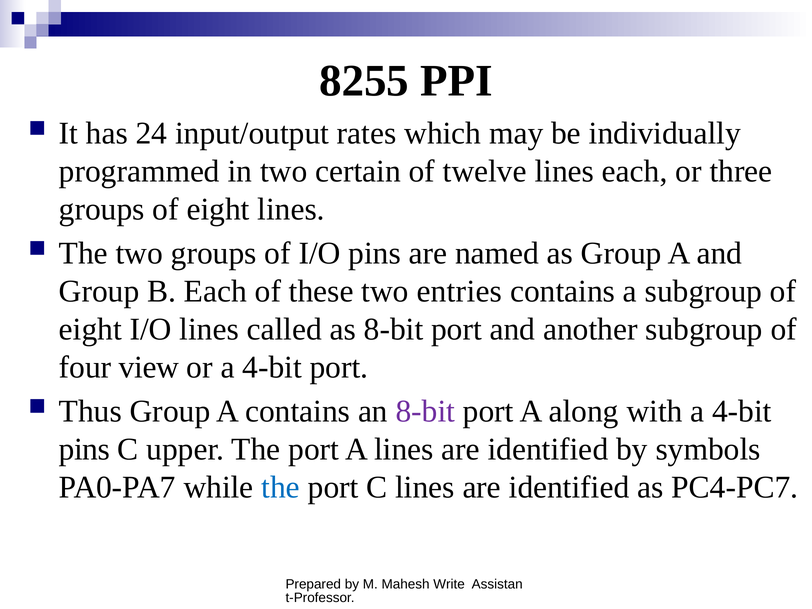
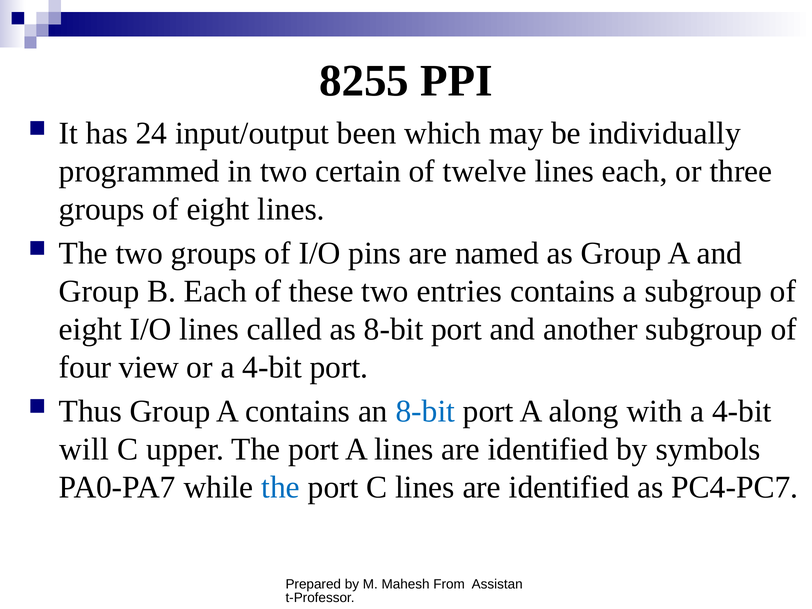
rates: rates -> been (367, 133)
8-bit colour: purple -> blue (425, 412)
pins: pins -> will (84, 449)
Write: Write -> From (449, 584)
